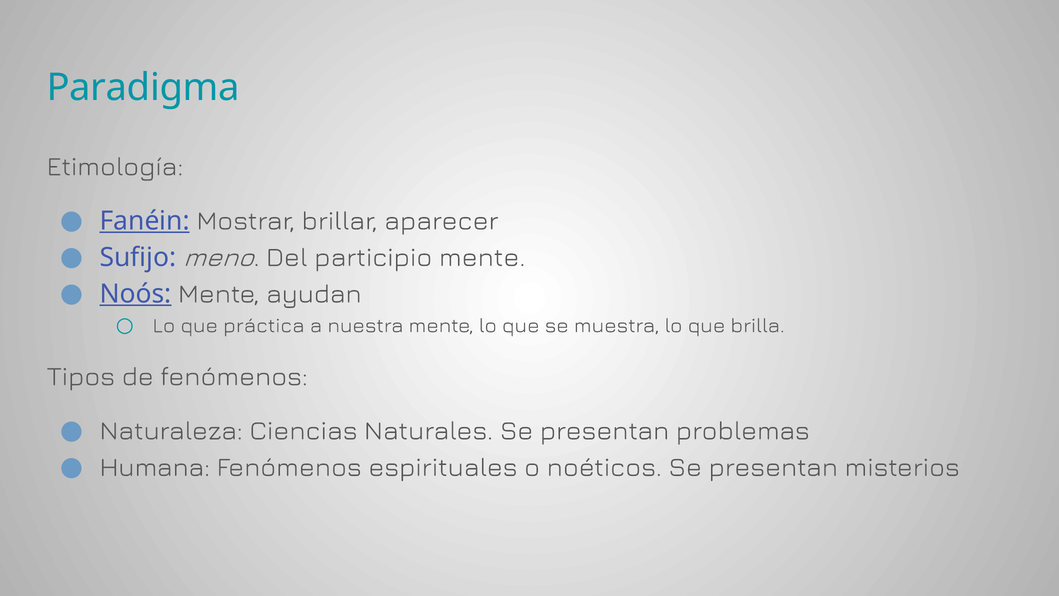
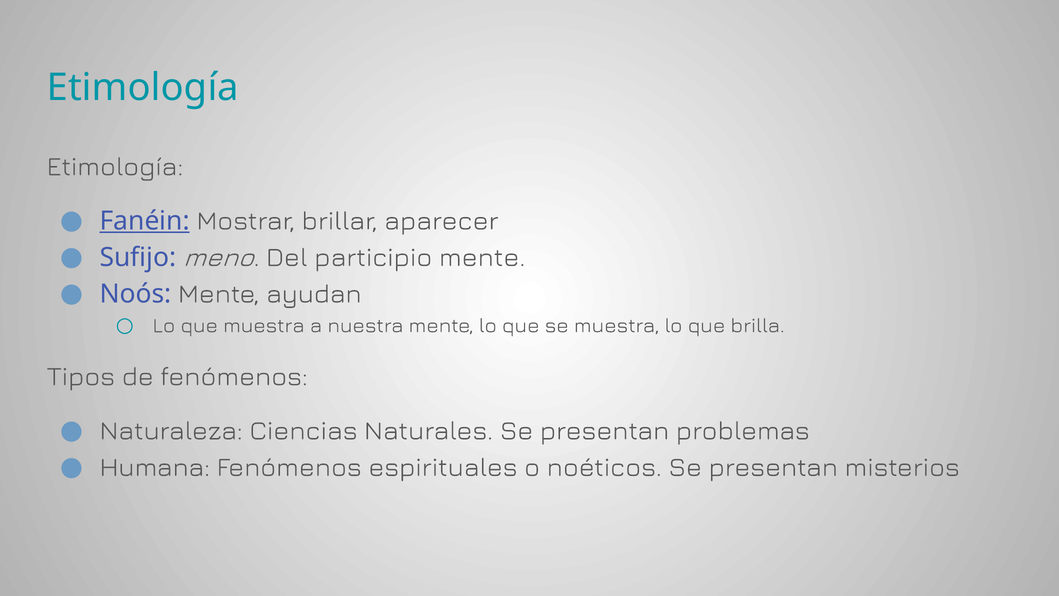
Paradigma: Paradigma -> Etimología (143, 88)
Noós underline: present -> none (136, 294)
que práctica: práctica -> muestra (264, 325)
